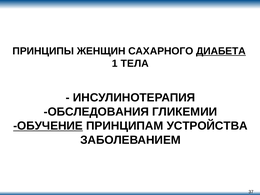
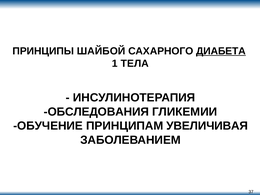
ЖЕНЩИН: ЖЕНЩИН -> ШАЙБОЙ (101, 51)
ОБУЧЕНИЕ underline: present -> none (48, 126)
УСТРОЙСТВА: УСТРОЙСТВА -> УВЕЛИЧИВАЯ (207, 126)
